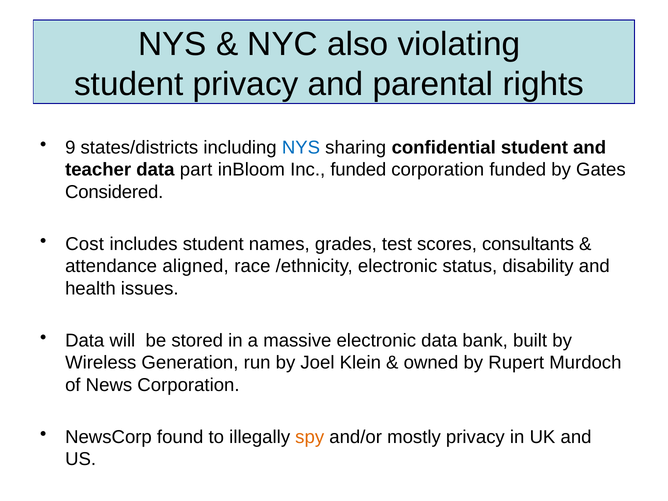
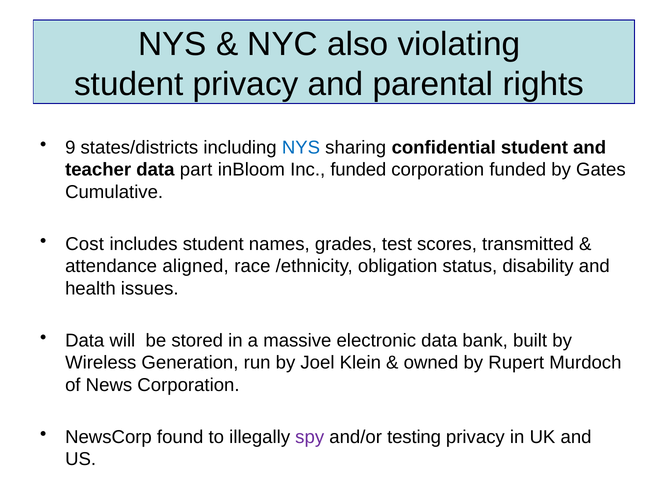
Considered: Considered -> Cumulative (114, 192)
consultants: consultants -> transmitted (528, 244)
/ethnicity electronic: electronic -> obligation (398, 266)
spy colour: orange -> purple (310, 437)
mostly: mostly -> testing (414, 437)
